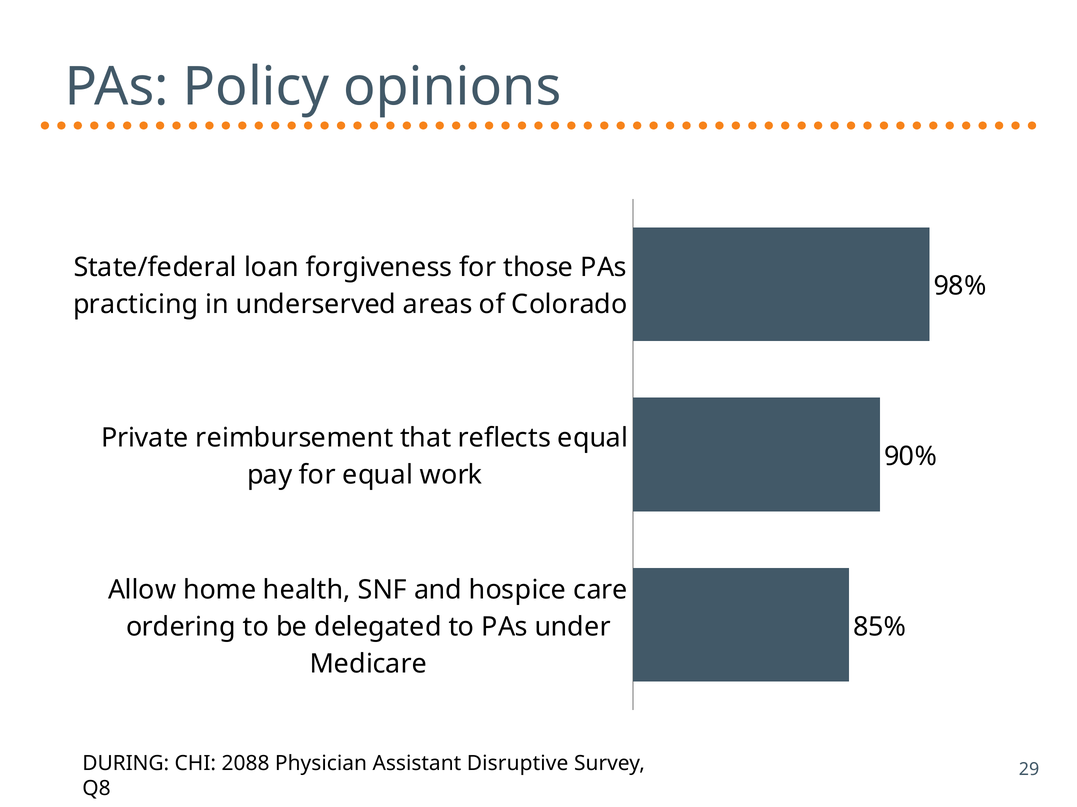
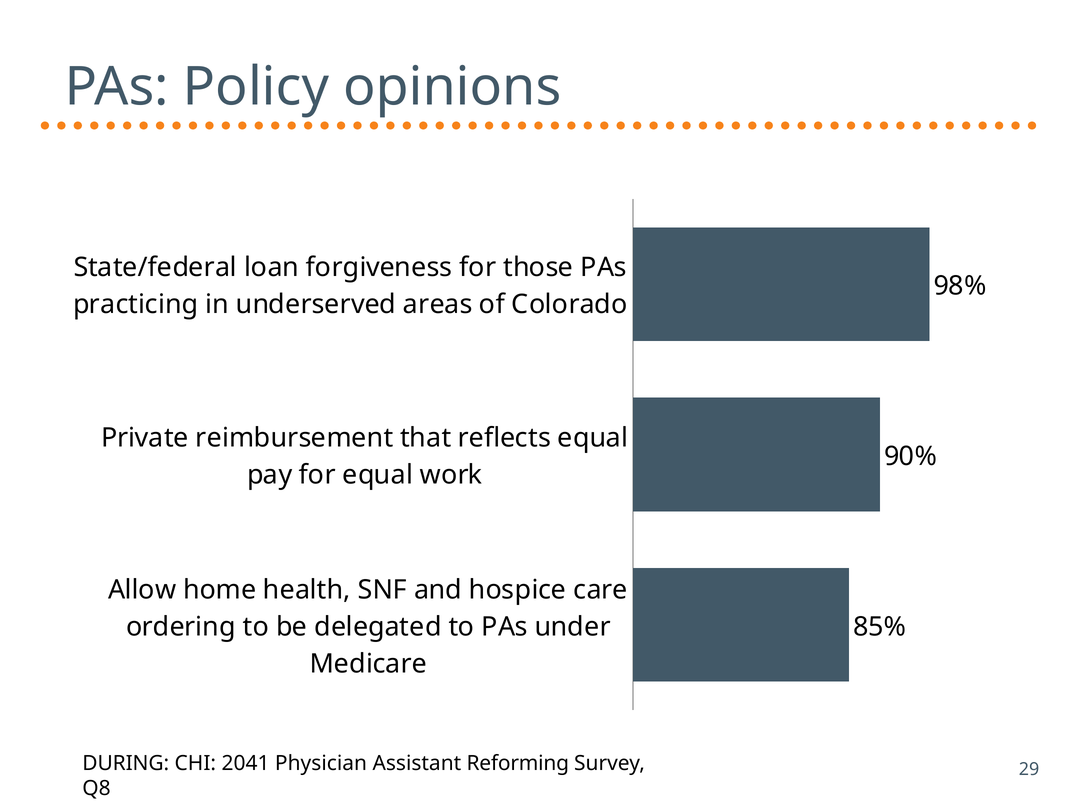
2088: 2088 -> 2041 (246, 764)
Disruptive: Disruptive -> Reforming (518, 764)
